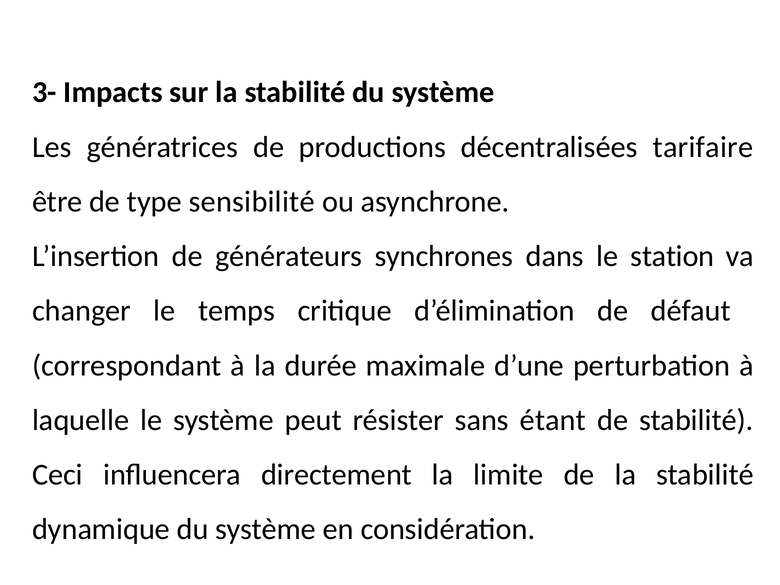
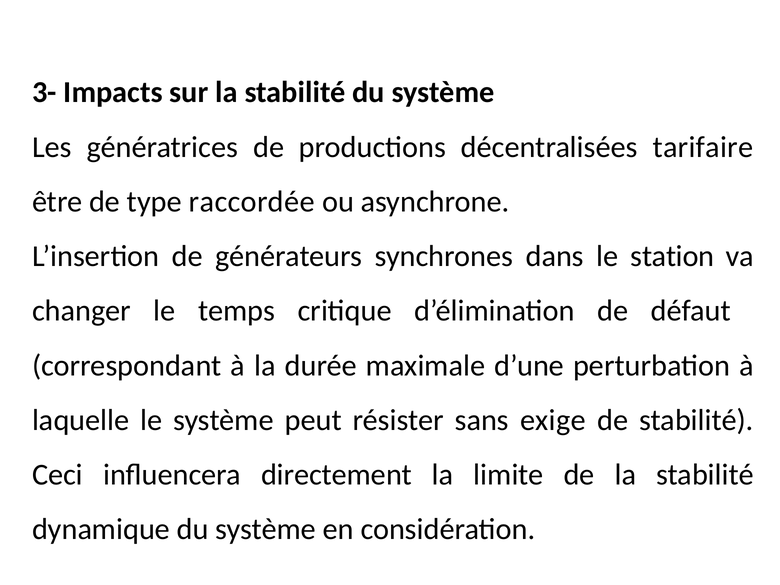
sensibilité: sensibilité -> raccordée (252, 202)
étant: étant -> exige (553, 420)
